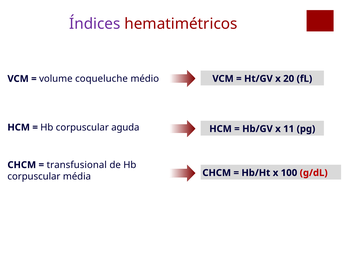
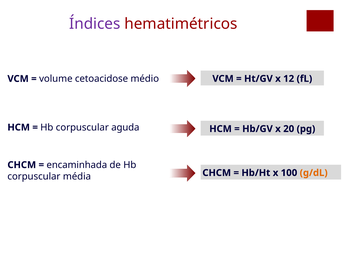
coqueluche: coqueluche -> cetoacidose (102, 79)
20: 20 -> 12 (289, 79)
11: 11 -> 20 (289, 129)
transfusional: transfusional -> encaminhada (77, 165)
g/dL colour: red -> orange (314, 173)
